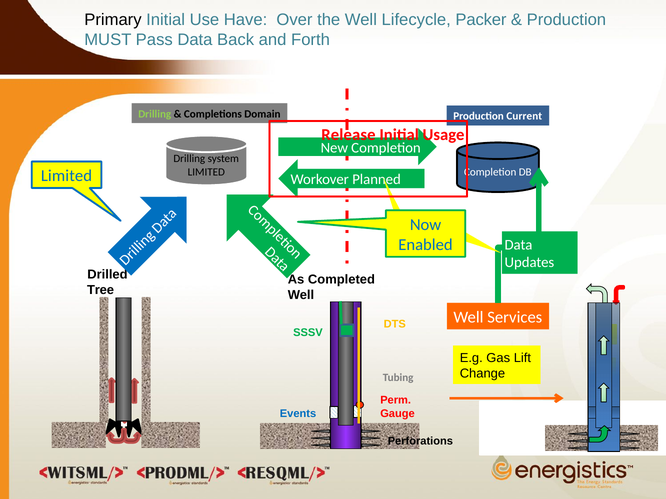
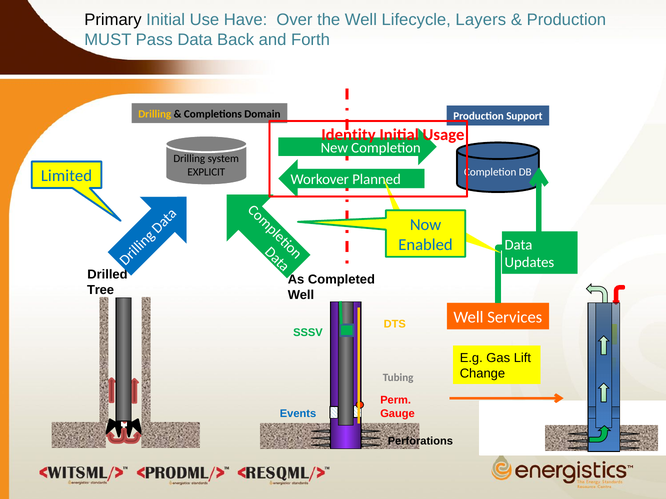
Packer: Packer -> Layers (481, 20)
Drilling colour: light green -> yellow (155, 114)
Current: Current -> Support (524, 116)
Release: Release -> Identity (348, 135)
LIMITED: LIMITED -> EXPLICIT (206, 172)
